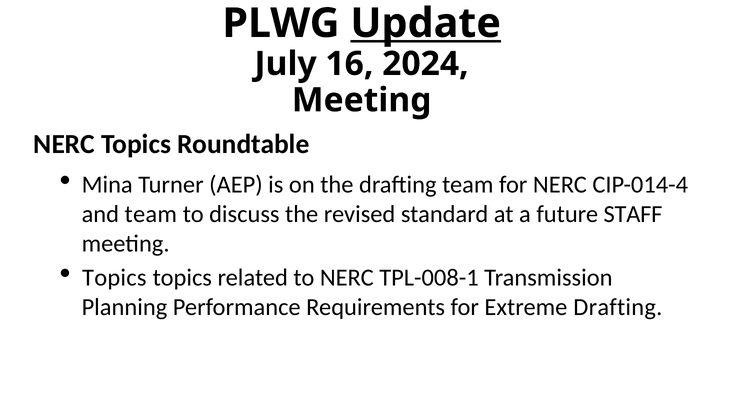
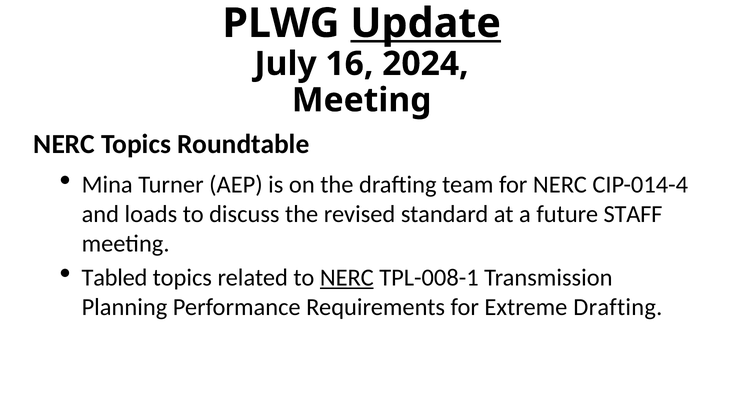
and team: team -> loads (151, 214)
Topics: Topics -> Tabled (115, 278)
NERC underline: none -> present (347, 278)
